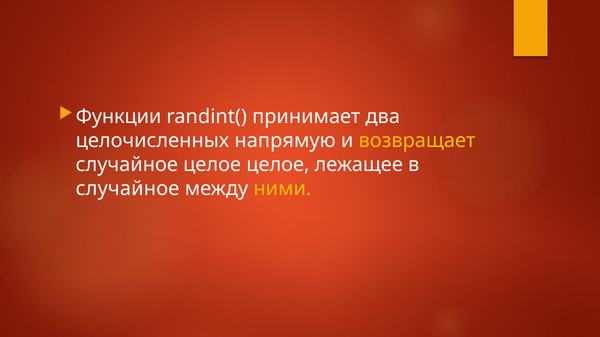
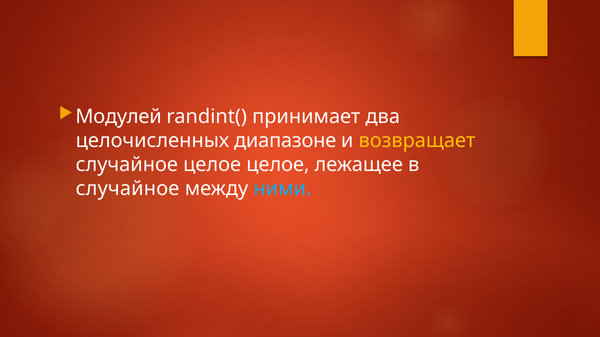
Функции: Функции -> Модулей (119, 117)
напрямую: напрямую -> диапазоне (285, 141)
ними colour: yellow -> light blue (282, 189)
